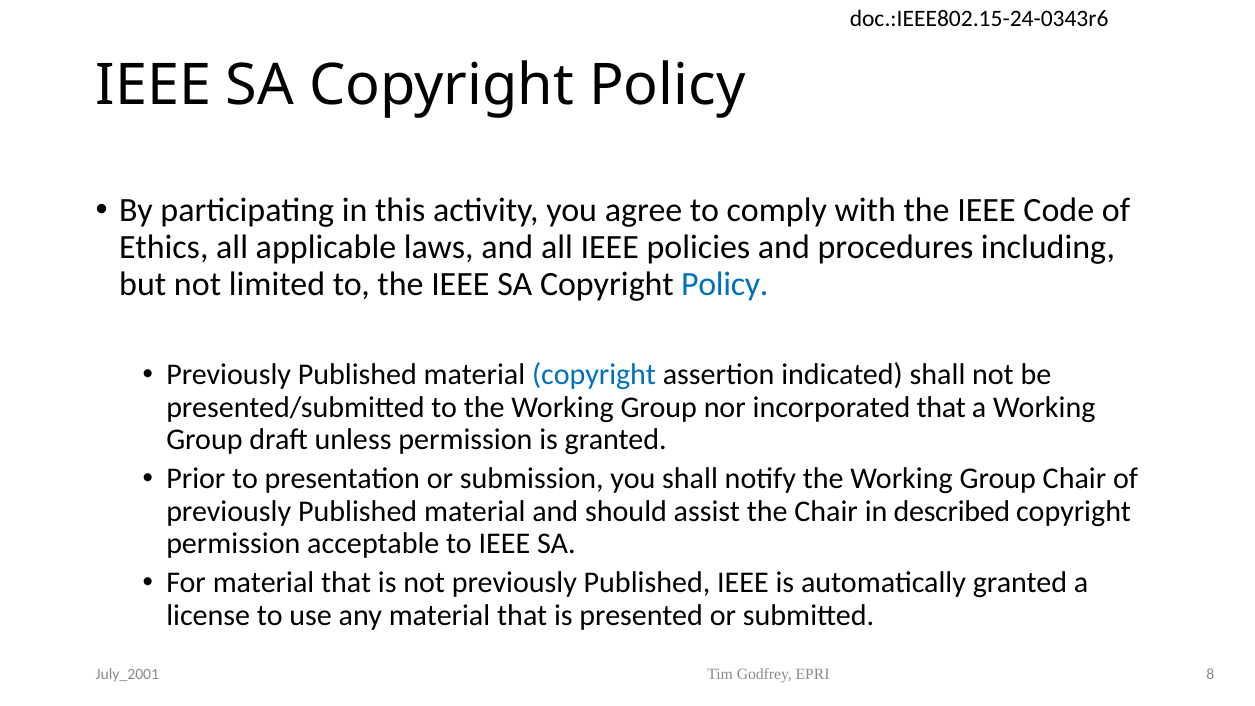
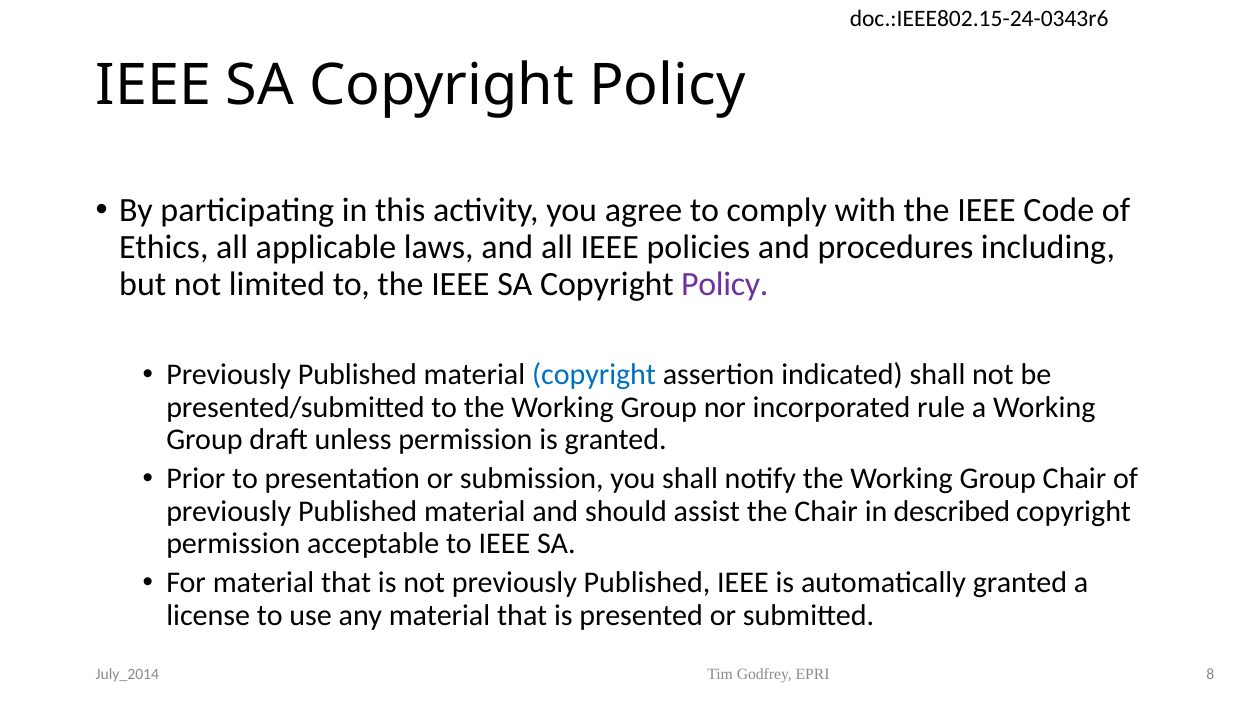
Policy colour: blue -> purple (725, 284)
incorporated that: that -> rule (941, 407)
July_2001: July_2001 -> July_2014 (127, 674)
